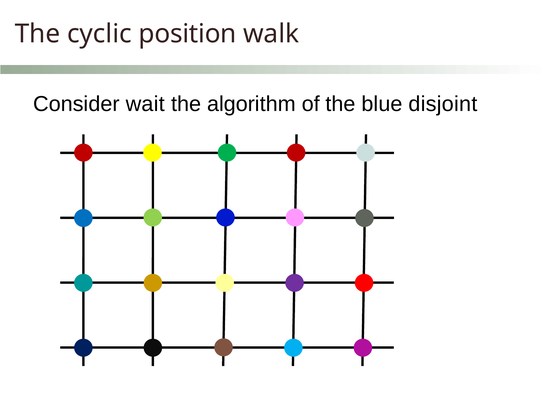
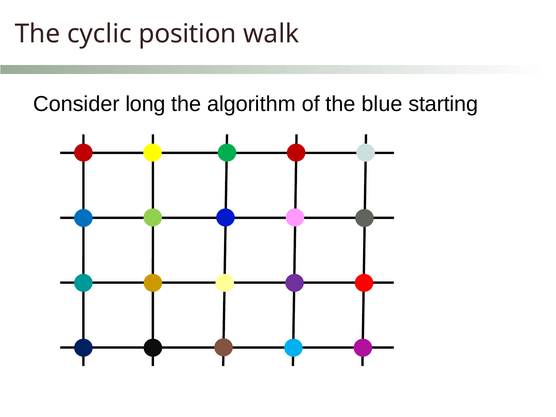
wait: wait -> long (145, 104)
disjoint: disjoint -> starting (443, 104)
